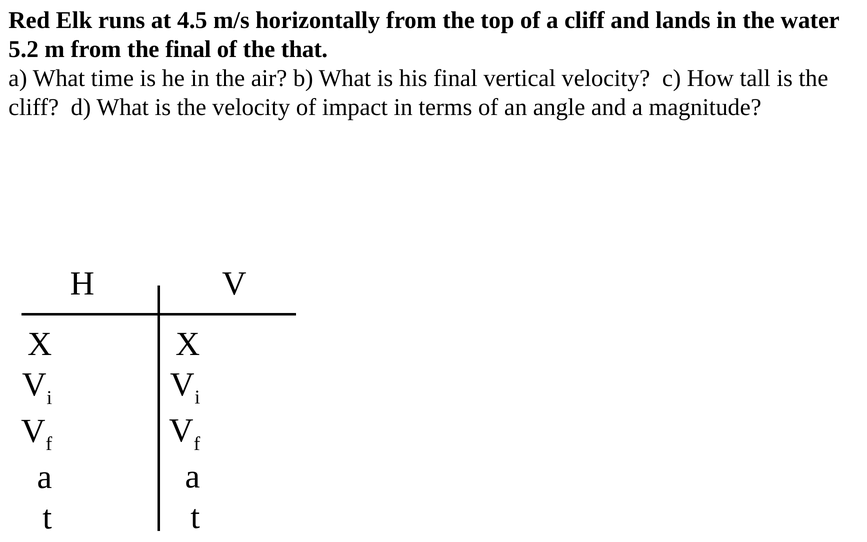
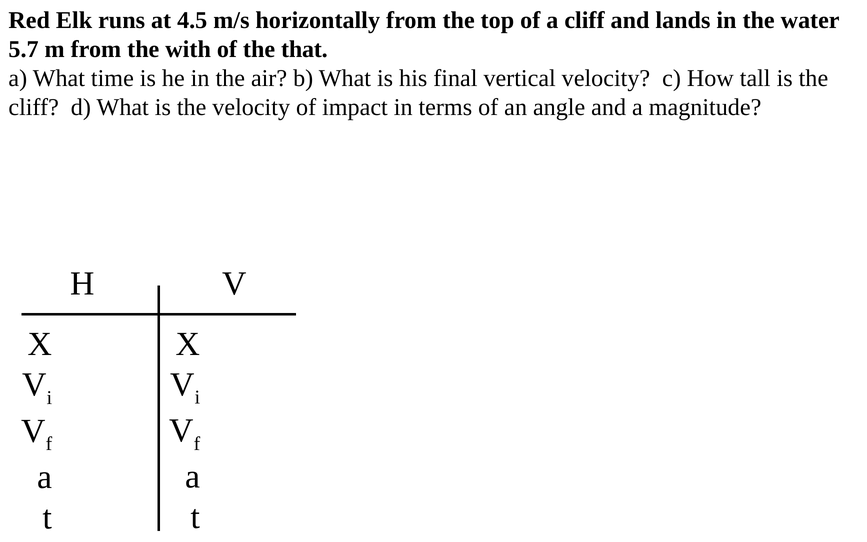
5.2: 5.2 -> 5.7 (24, 49)
the final: final -> with (188, 49)
